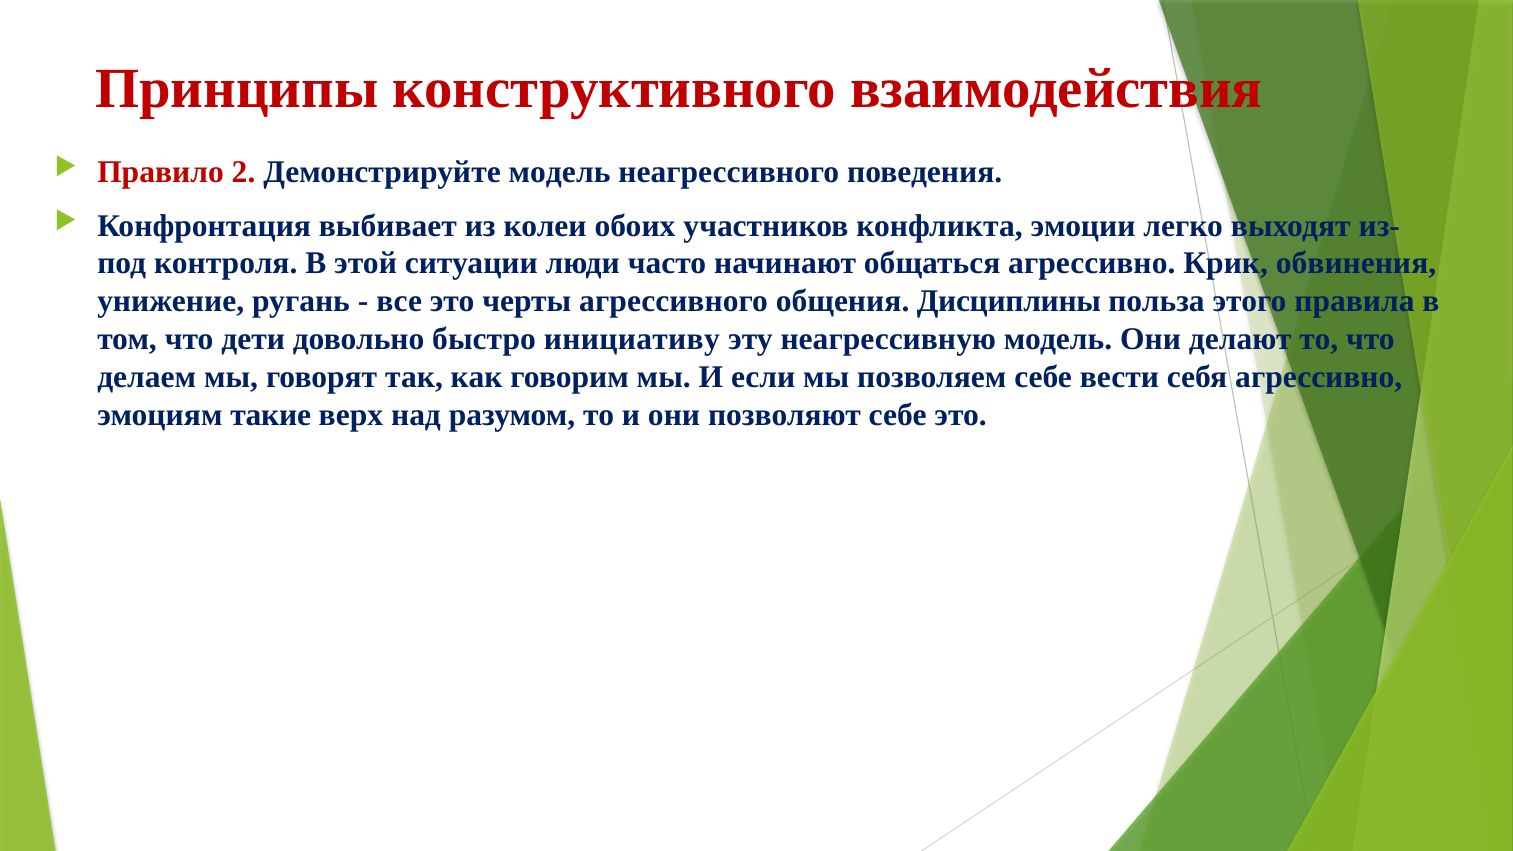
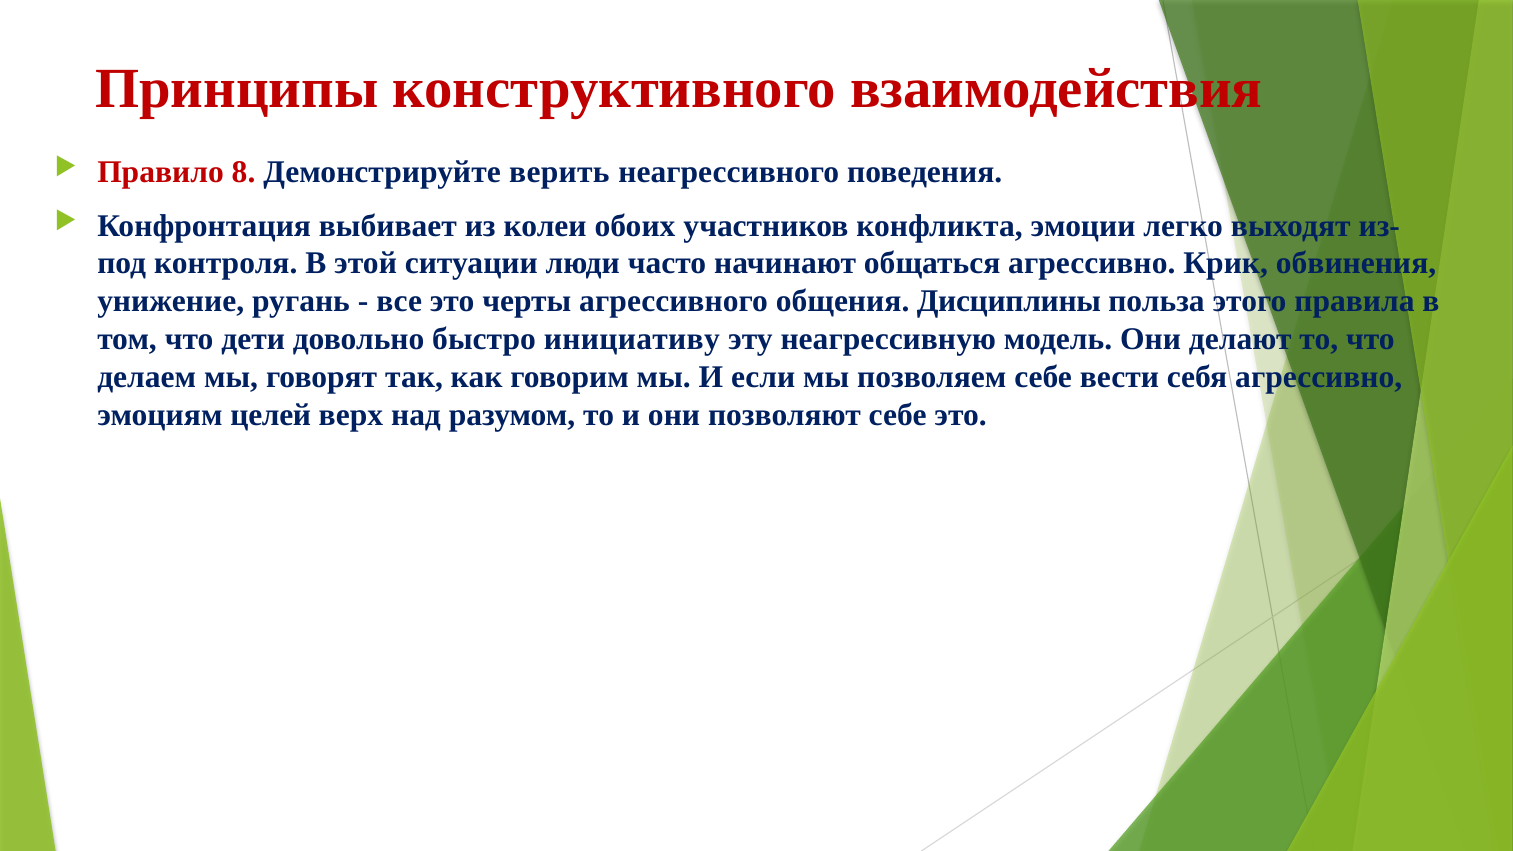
2: 2 -> 8 (244, 172)
Демонстрируйте модель: модель -> верить (559, 172)
такие: такие -> целей (271, 415)
